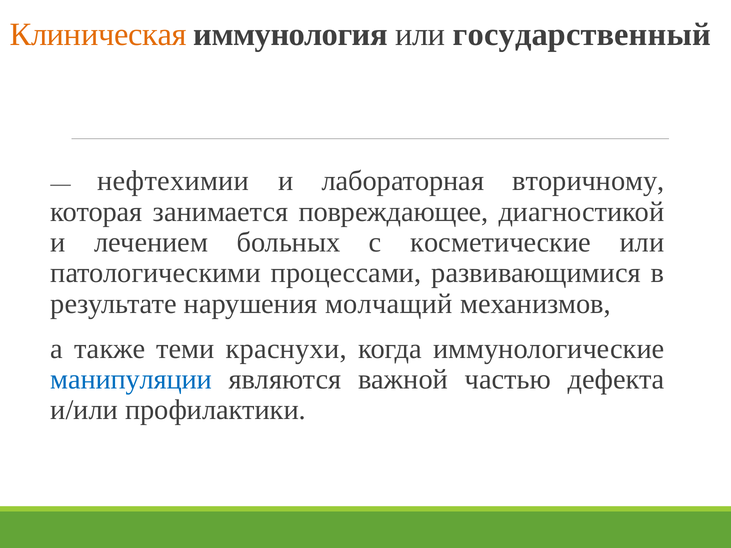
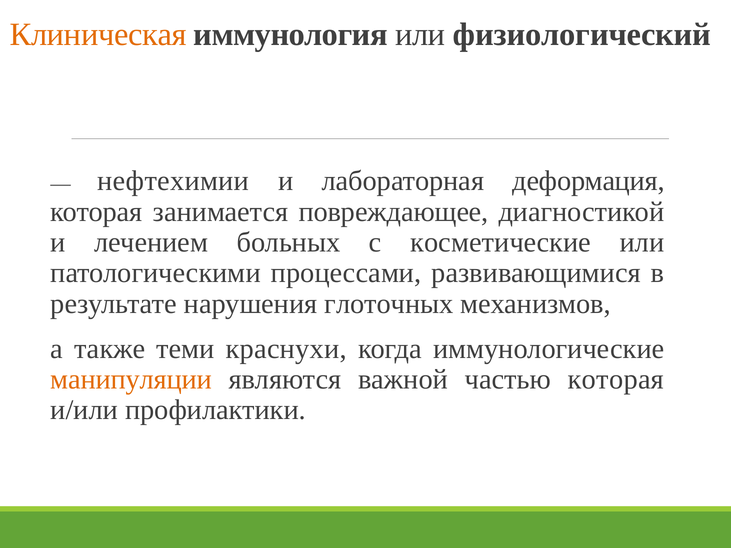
государственный: государственный -> физиологический (582, 34)
вторичному: вторичному -> деформация (589, 181)
молчащий: молчащий -> глоточных (389, 304)
манипуляции colour: blue -> orange (131, 380)
частью дефекта: дефекта -> которая (616, 380)
